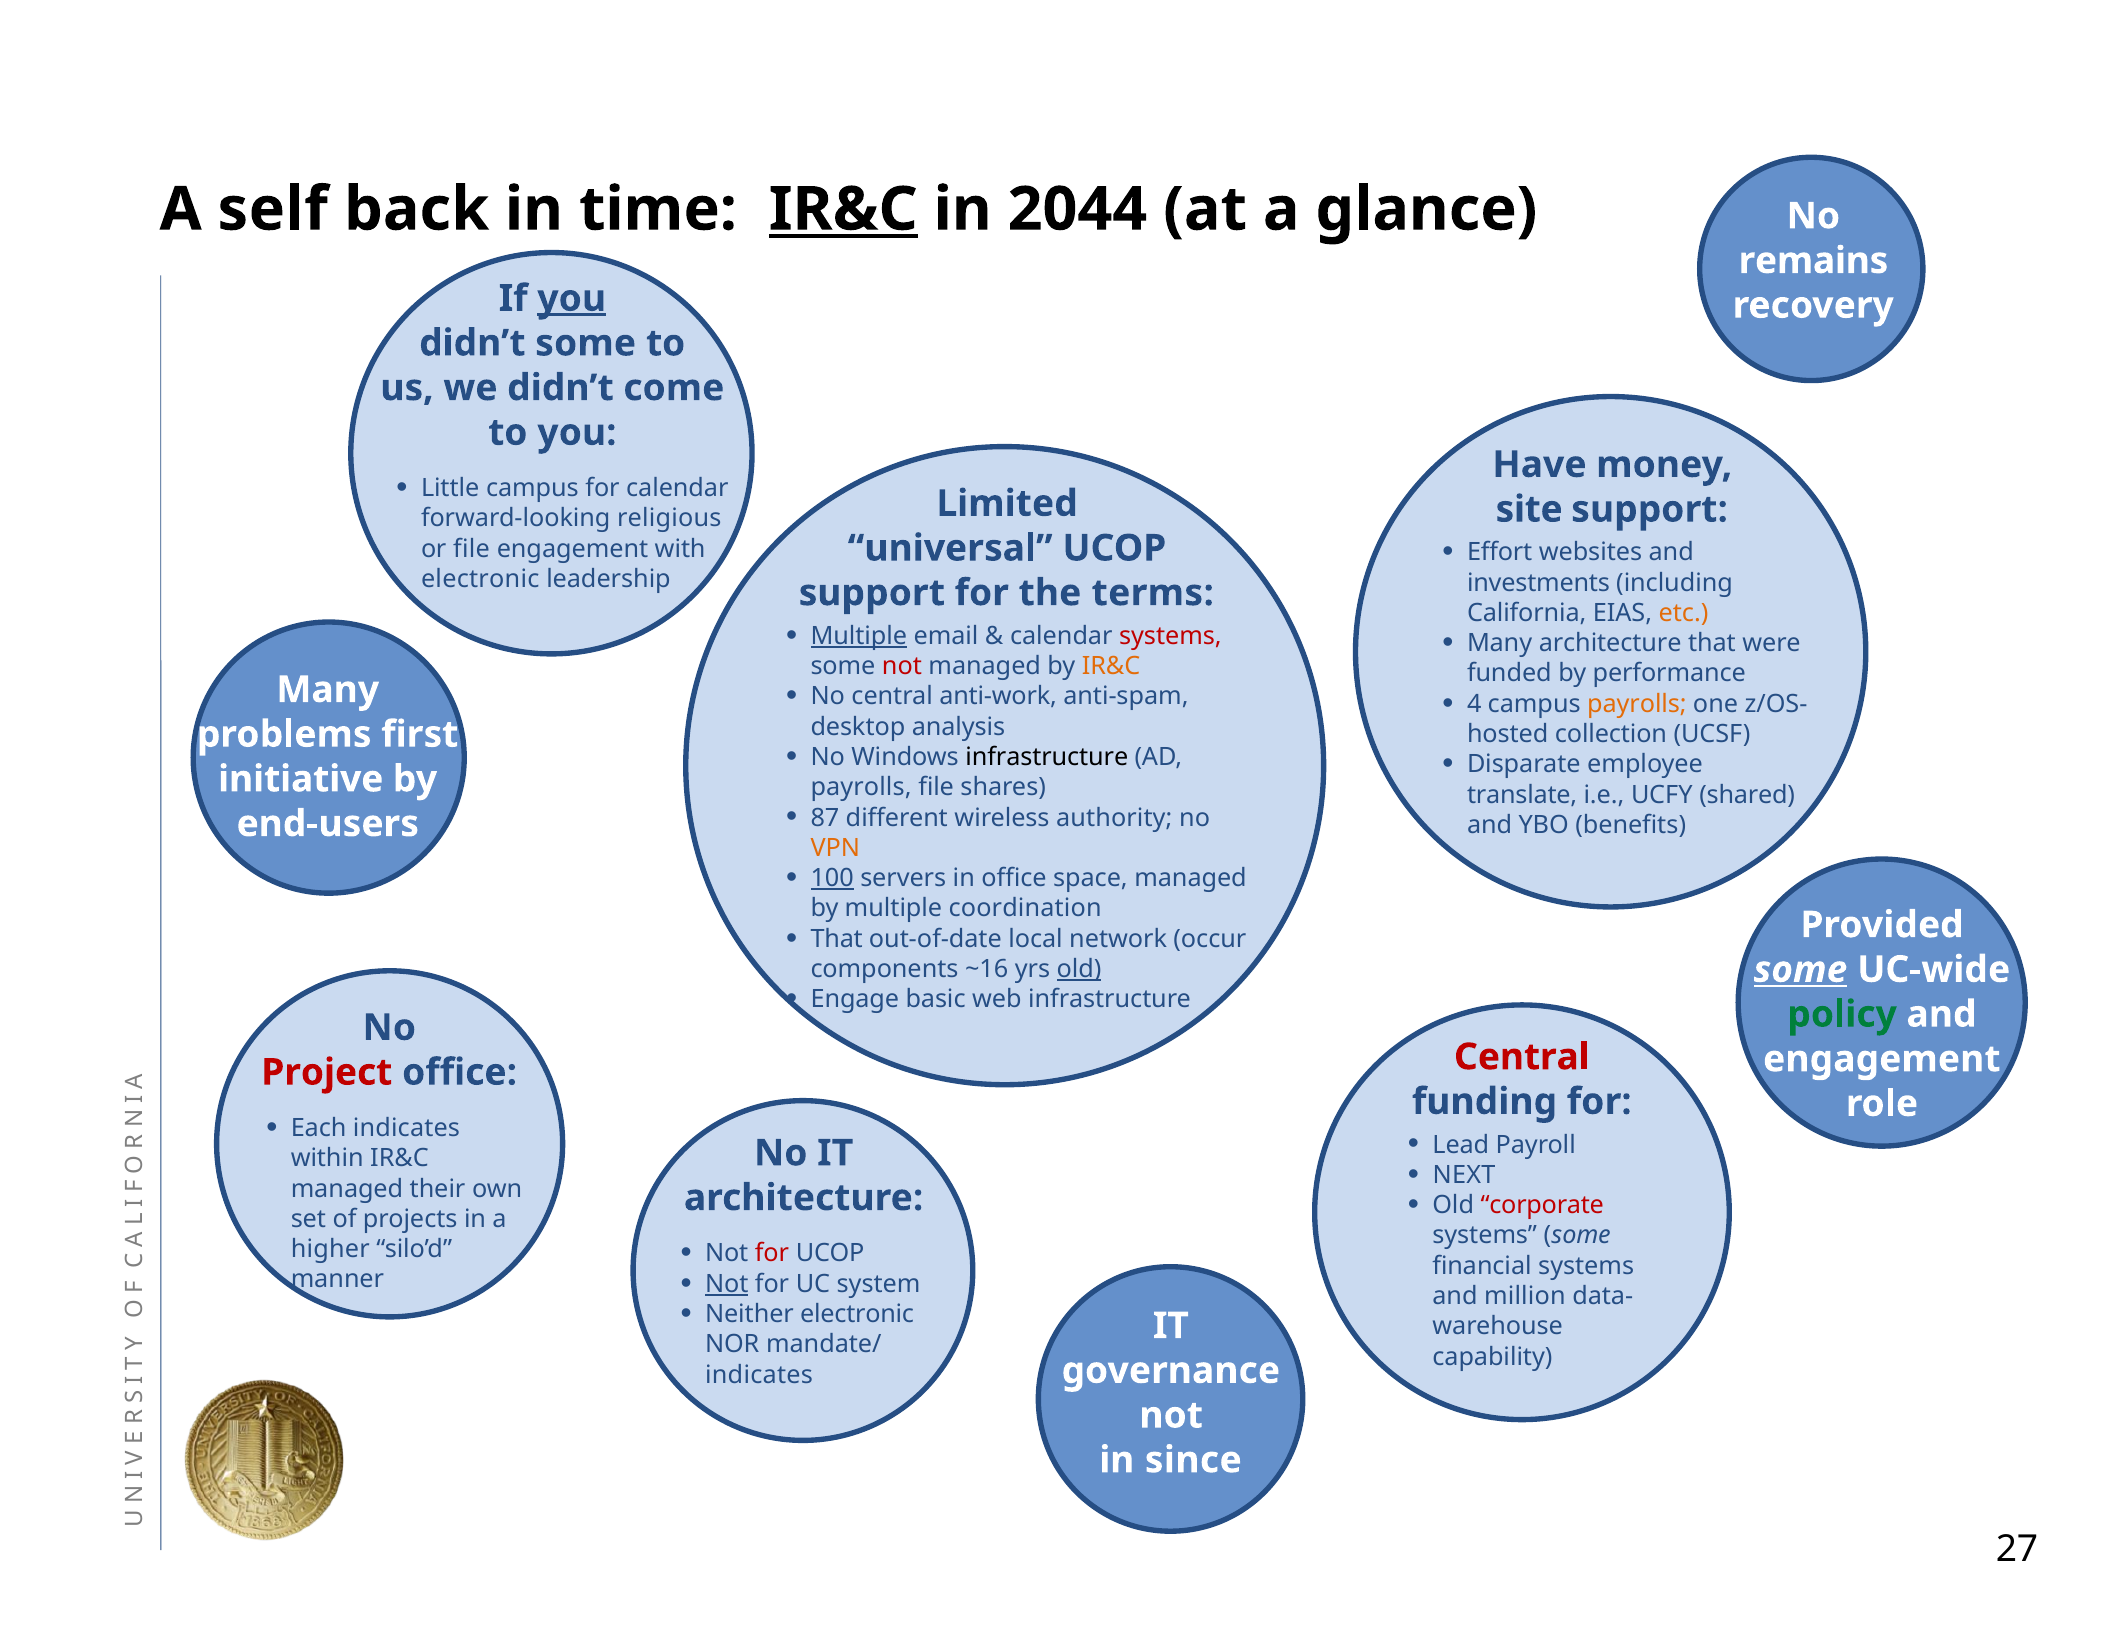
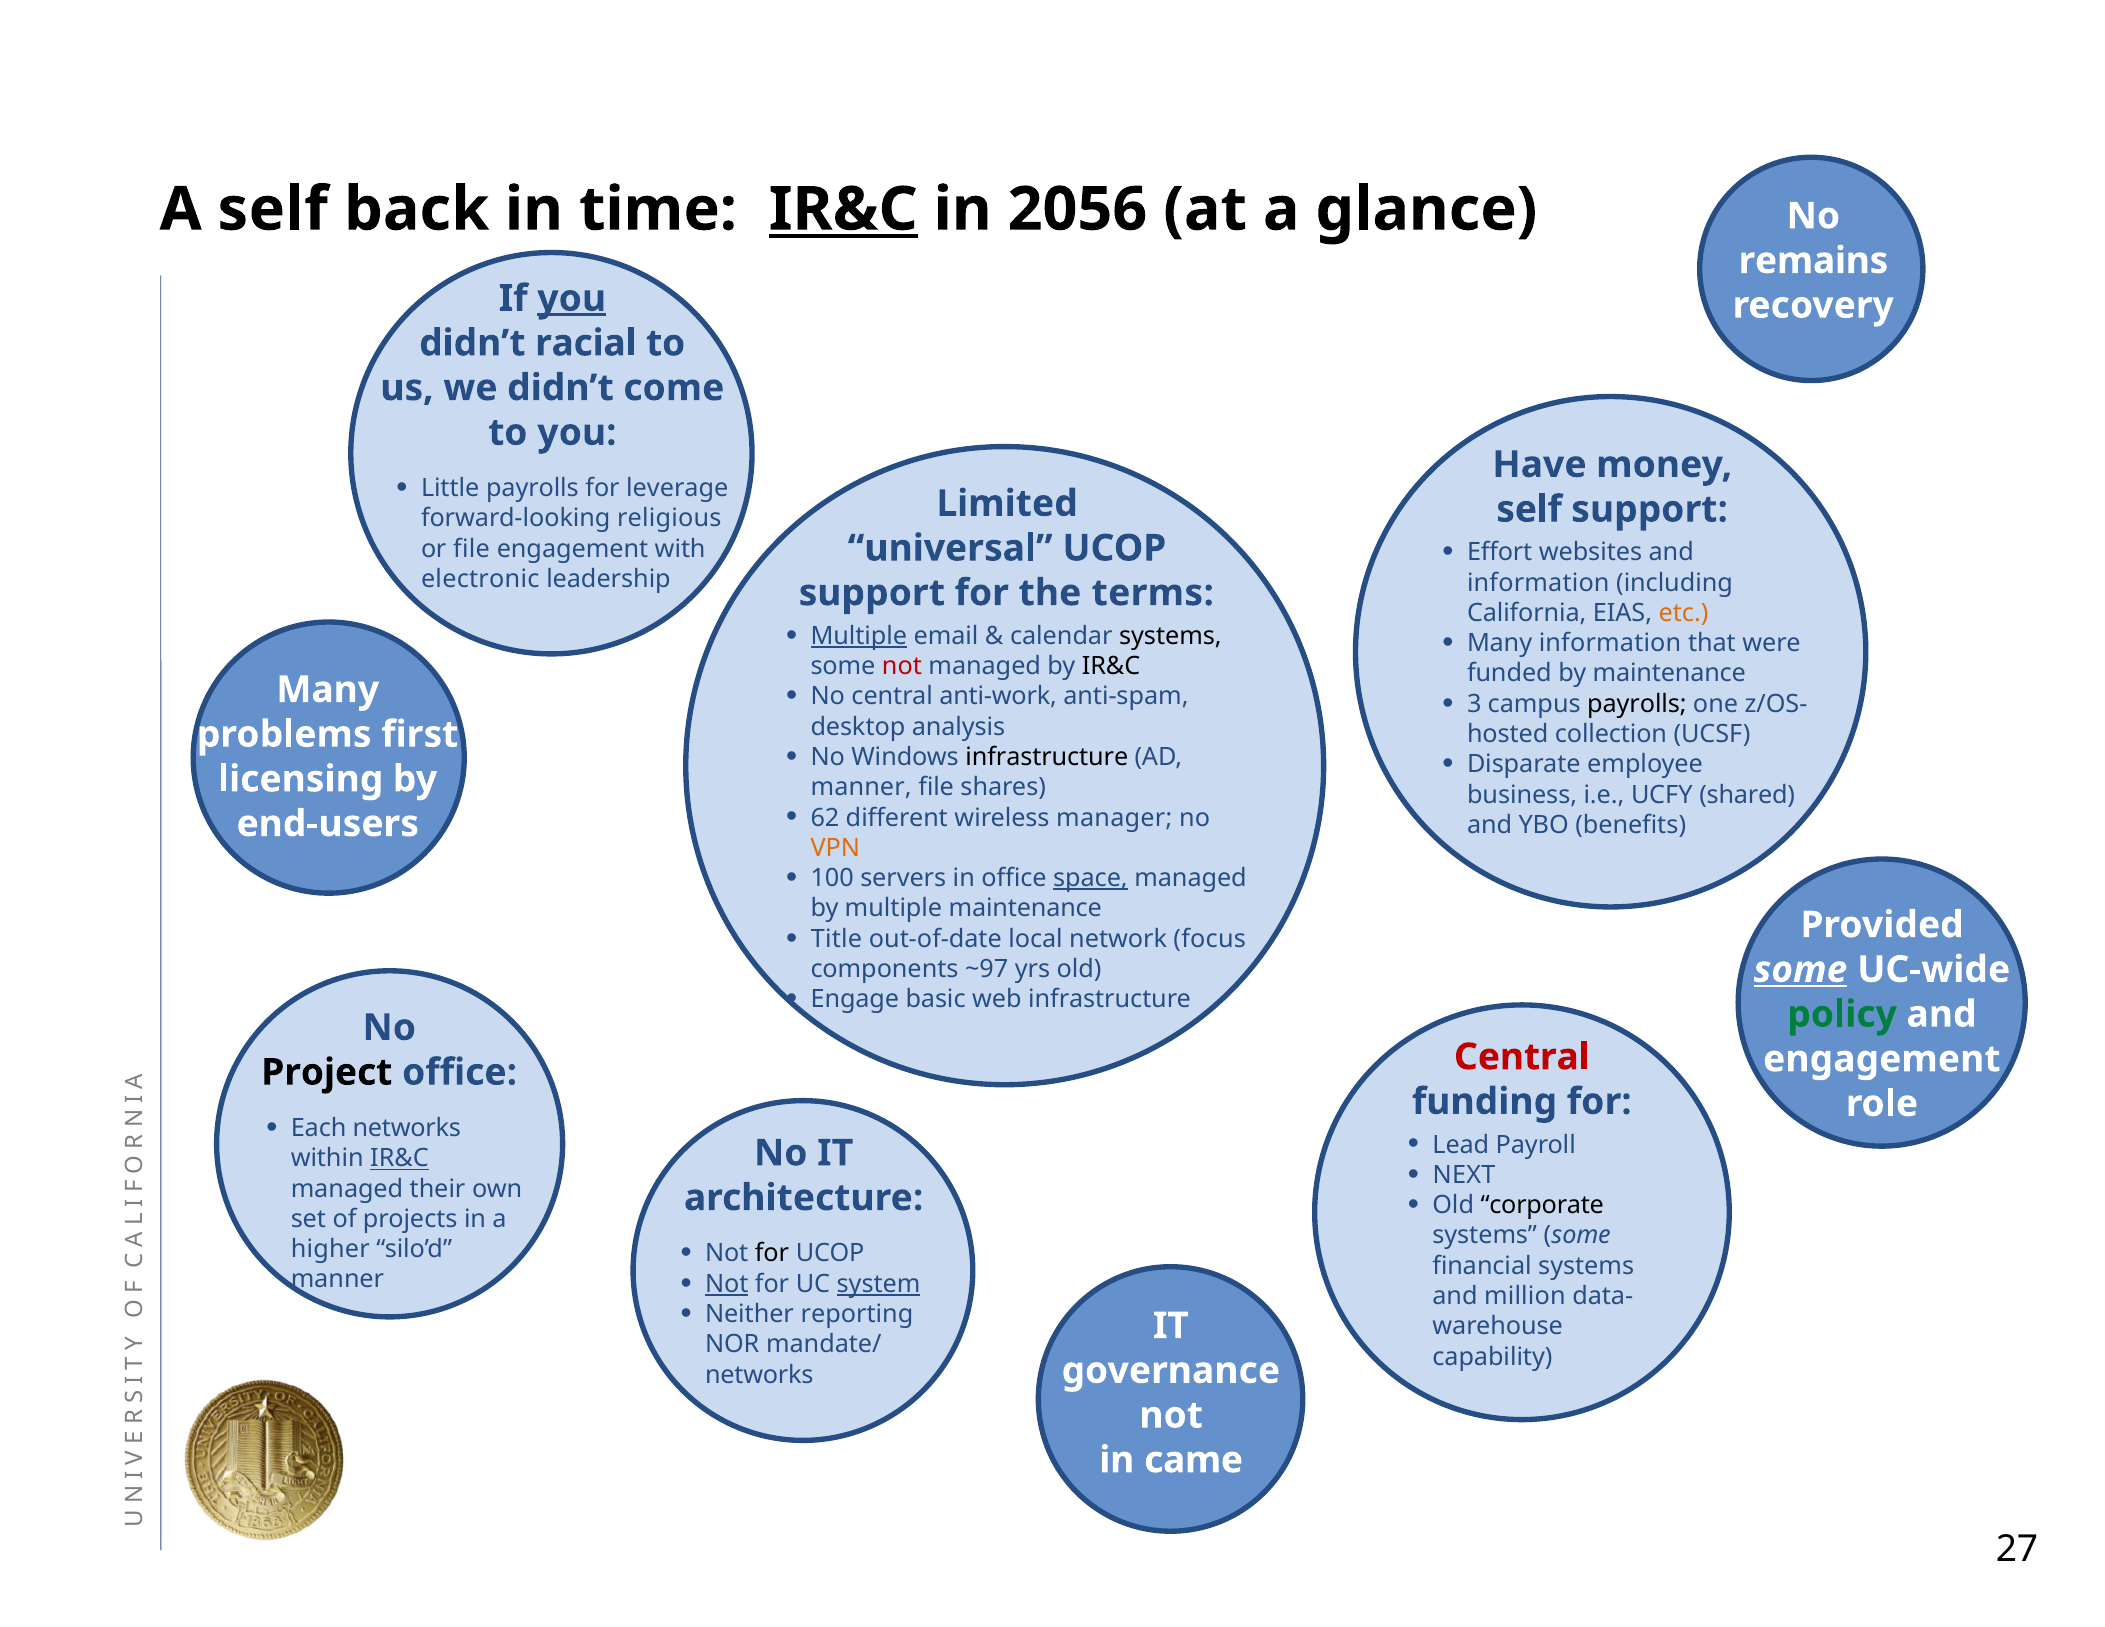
2044: 2044 -> 2056 (1077, 209)
didn’t some: some -> racial (586, 343)
Little campus: campus -> payrolls (532, 488)
for calendar: calendar -> leverage (677, 488)
site: site -> self (1529, 509)
investments: investments -> information (1538, 583)
systems colour: red -> black (1170, 636)
Many architecture: architecture -> information (1610, 643)
IR&C colour: orange -> black (1111, 666)
by performance: performance -> maintenance (1669, 673)
4: 4 -> 3 (1474, 704)
payrolls colour: orange -> black (1637, 704)
initiative: initiative -> licensing (301, 779)
payrolls: payrolls -> manner (861, 787)
translate: translate -> business (1522, 795)
87: 87 -> 62 (825, 818)
authority: authority -> manager (1114, 818)
100 underline: present -> none (832, 878)
space underline: none -> present (1090, 878)
multiple coordination: coordination -> maintenance (1025, 908)
That: That -> Title (836, 939)
occur: occur -> focus (1210, 939)
~16: ~16 -> ~97 (987, 969)
old underline: present -> none (1079, 969)
Project colour: red -> black (327, 1072)
Each indicates: indicates -> networks (407, 1128)
IR&C underline: none -> present (400, 1158)
corporate colour: red -> black (1542, 1205)
for colour: red -> black (772, 1253)
system underline: none -> present (879, 1284)
Neither electronic: electronic -> reporting (857, 1314)
indicates: indicates -> networks (759, 1374)
since: since -> came (1194, 1460)
